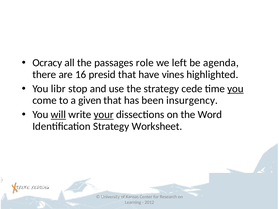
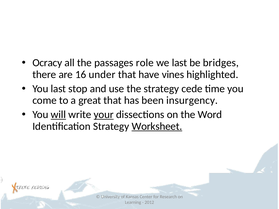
we left: left -> last (179, 63)
agenda: agenda -> bridges (221, 63)
presid: presid -> under (102, 75)
You libr: libr -> last (58, 89)
you underline: present -> none (235, 89)
given: given -> great (90, 101)
Worksheet underline: none -> present (157, 126)
